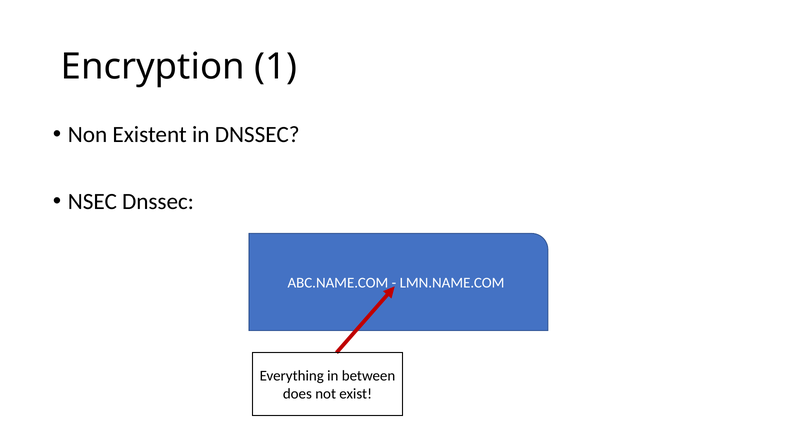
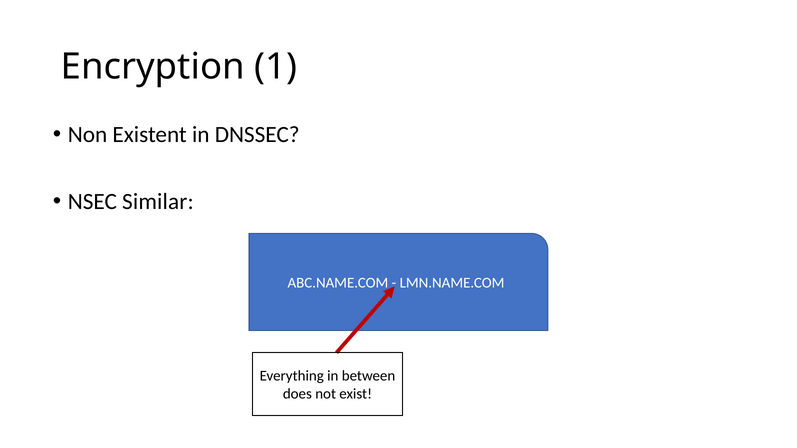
NSEC Dnssec: Dnssec -> Similar (158, 201)
